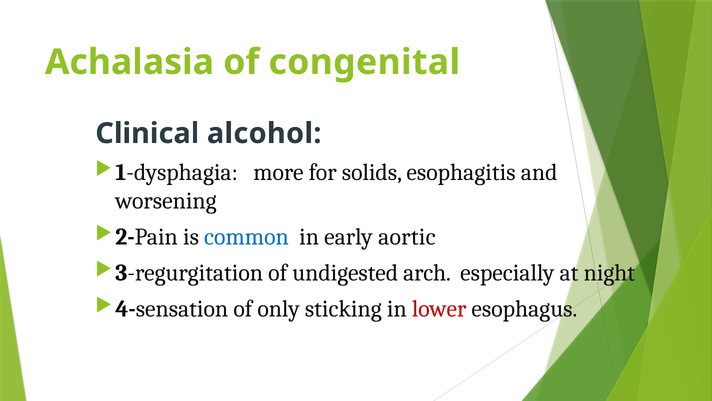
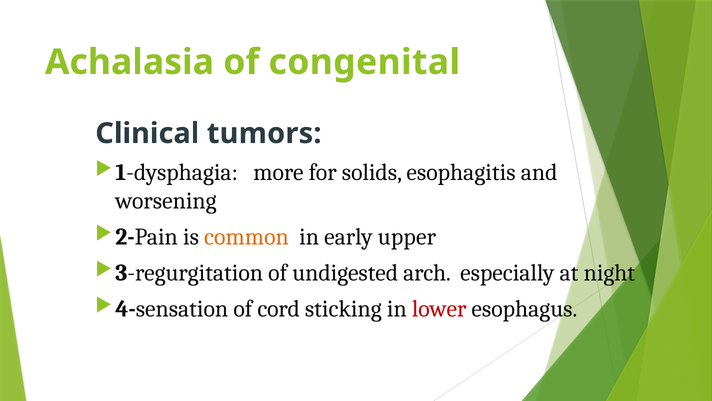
alcohol: alcohol -> tumors (264, 133)
common colour: blue -> orange (246, 236)
aortic: aortic -> upper (407, 236)
only: only -> cord (279, 308)
